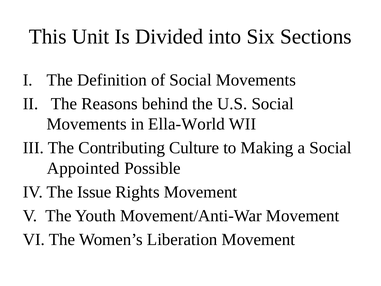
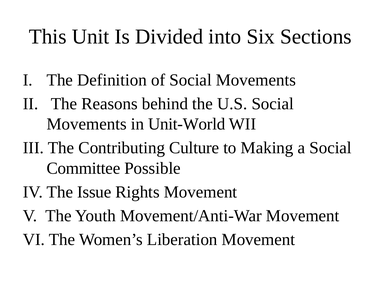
Ella-World: Ella-World -> Unit-World (187, 124)
Appointed: Appointed -> Committee (83, 168)
